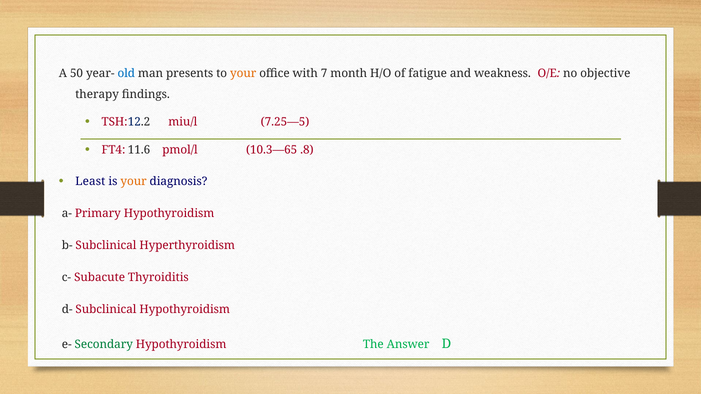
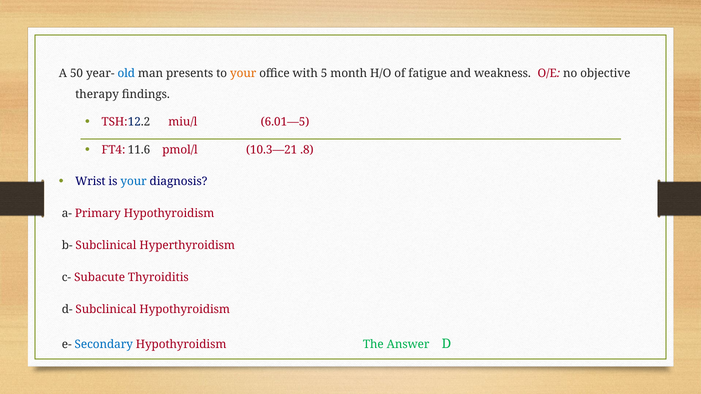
7: 7 -> 5 (324, 73)
7.25—5: 7.25—5 -> 6.01—5 (285, 122)
10.3—65: 10.3—65 -> 10.3—21 (272, 150)
Least: Least -> Wrist (90, 182)
your colour: orange -> blue (134, 182)
Secondary colour: green -> blue (104, 345)
